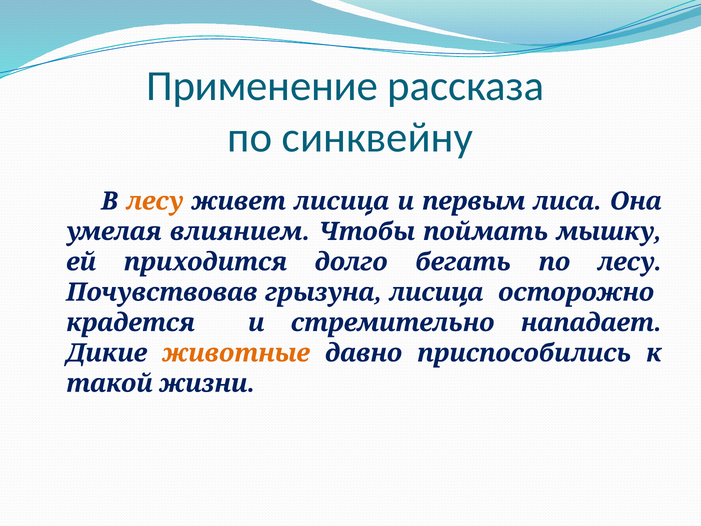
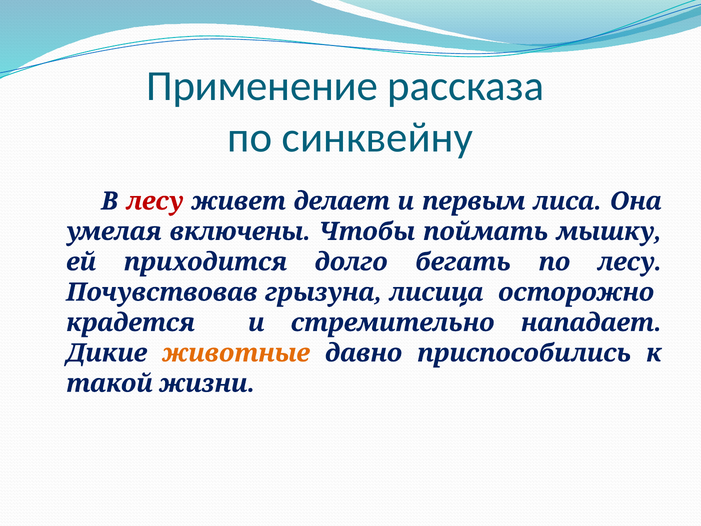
лесу colour: orange -> red (155, 201)
живет лисица: лисица -> делает (342, 201)
влиянием: влиянием -> включены (240, 231)
